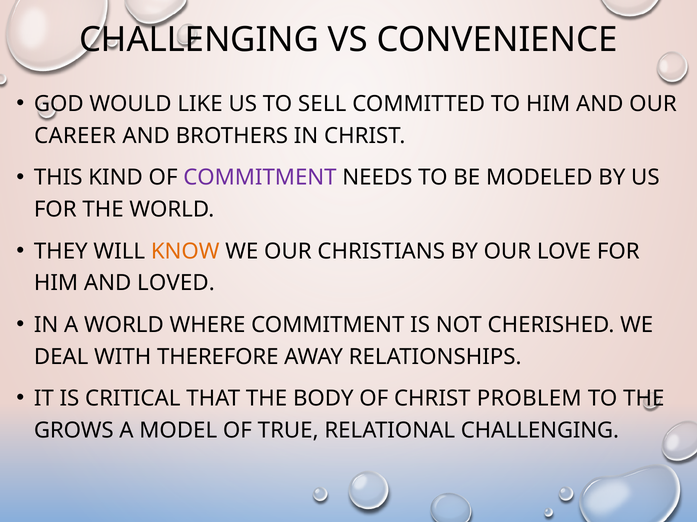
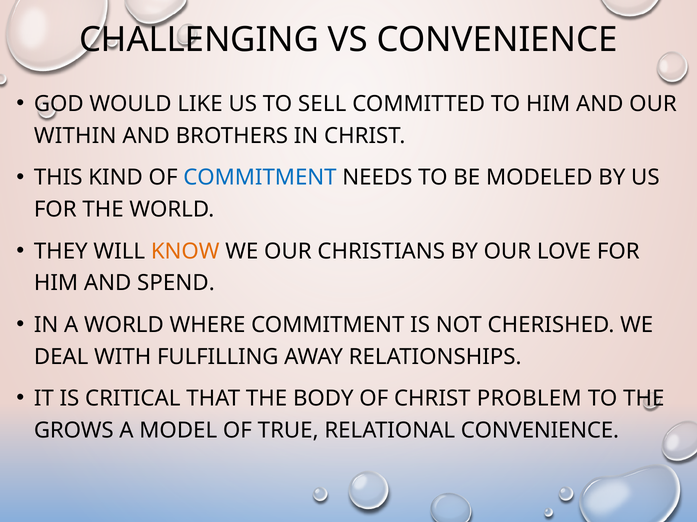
CAREER: CAREER -> WITHIN (75, 136)
COMMITMENT colour: purple -> blue (260, 178)
LOVED: LOVED -> SPEND (176, 284)
THEREFORE: THEREFORE -> FULFILLING (218, 357)
RELATIONAL CHALLENGING: CHALLENGING -> CONVENIENCE (540, 431)
